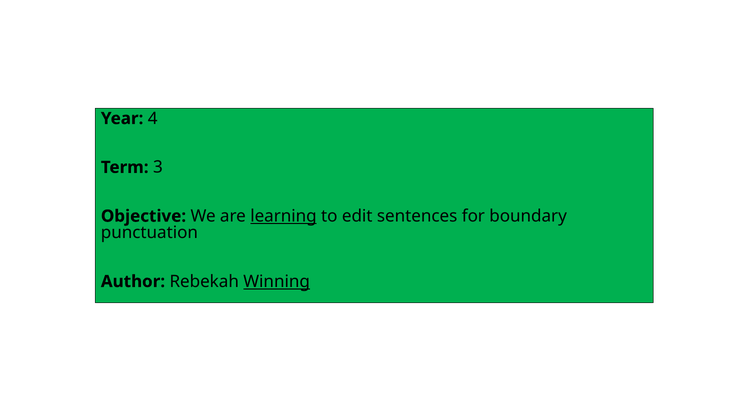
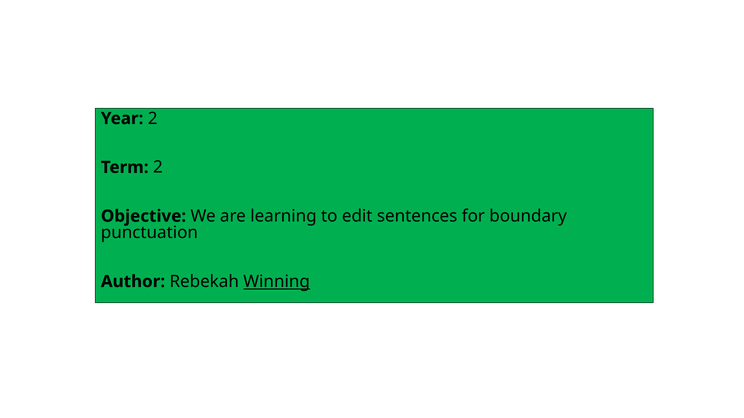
Year 4: 4 -> 2 (153, 119)
Term 3: 3 -> 2 (158, 168)
learning underline: present -> none (283, 216)
